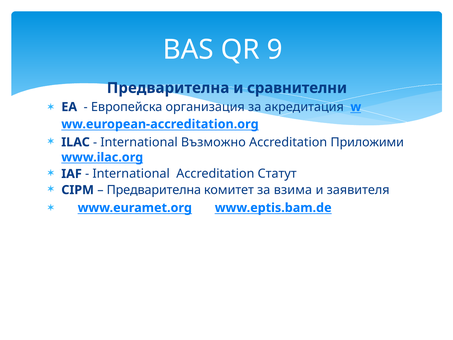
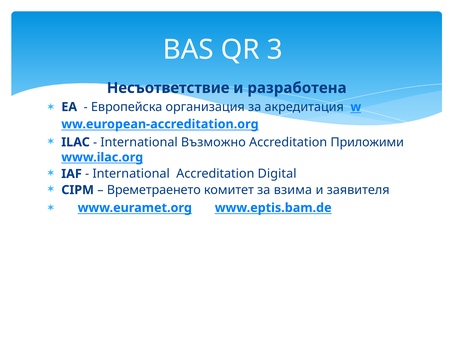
9: 9 -> 3 (275, 50)
Предварителна: Предварителна -> Несъответствие (168, 88)
сравнителни: сравнителни -> разработена (297, 88)
Статут: Статут -> Digital (277, 174)
Предварителна: Предварителна -> Времетраенето (154, 190)
